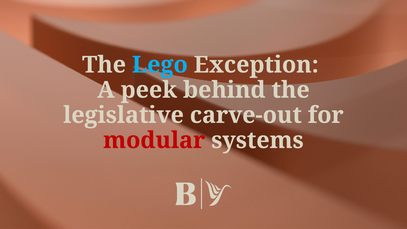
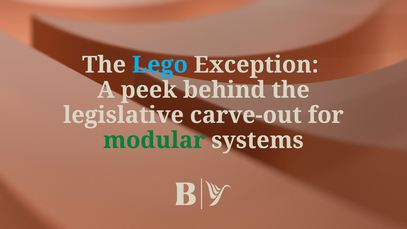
modular colour: red -> green (154, 140)
